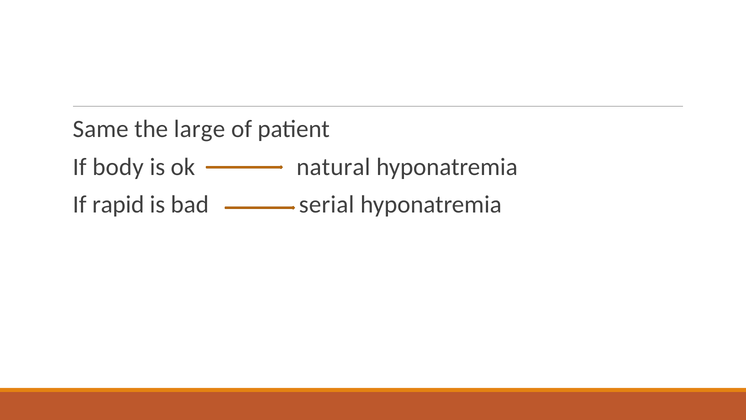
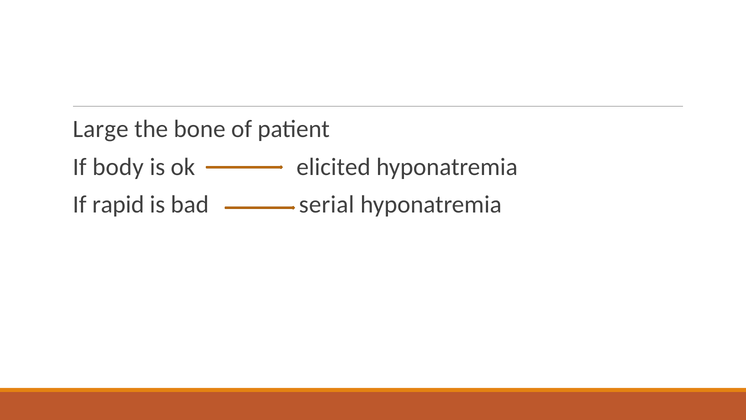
Same: Same -> Large (101, 129)
large: large -> bone (200, 129)
natural: natural -> elicited (333, 167)
